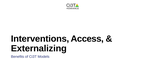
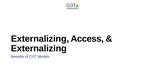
Interventions: Interventions -> Externalizing (40, 39)
